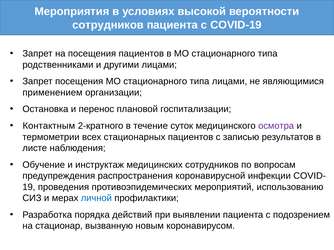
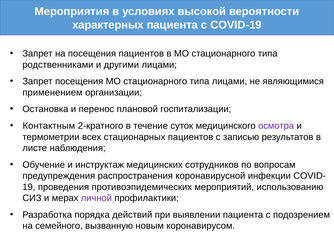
сотрудников: сотрудников -> характерных (108, 25)
личной colour: blue -> purple (96, 198)
стационар: стационар -> семейного (59, 226)
